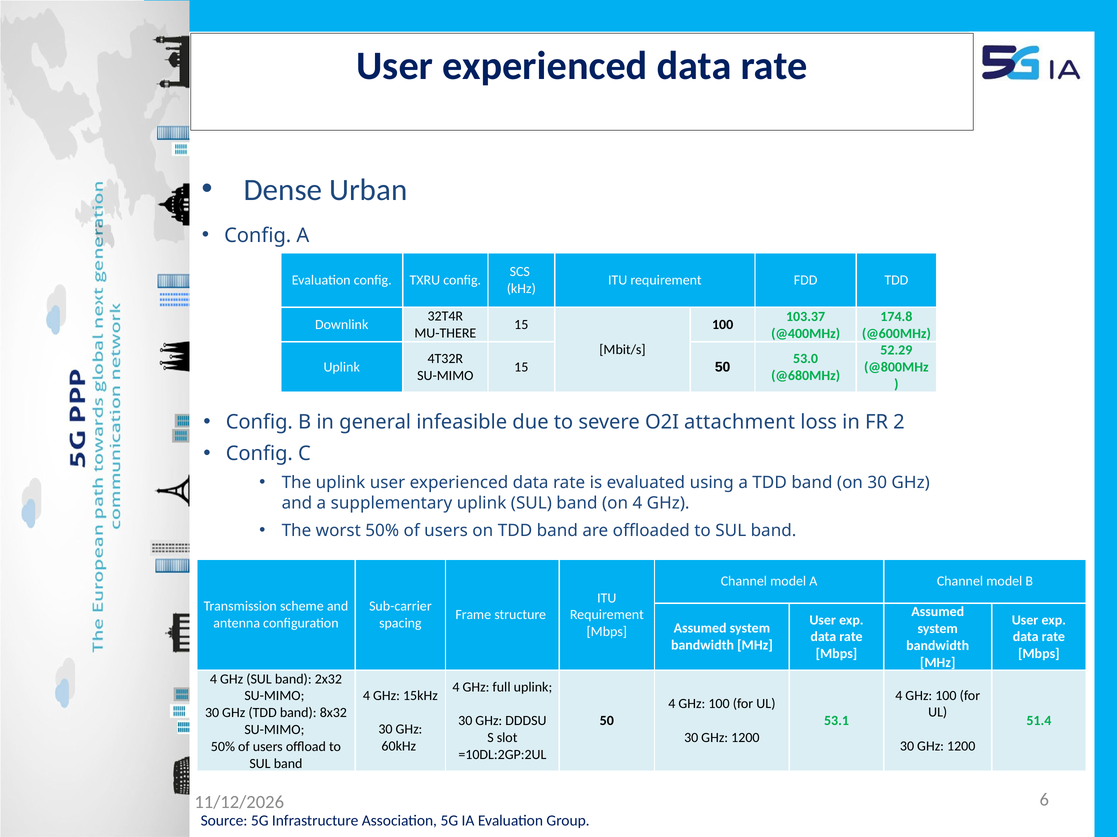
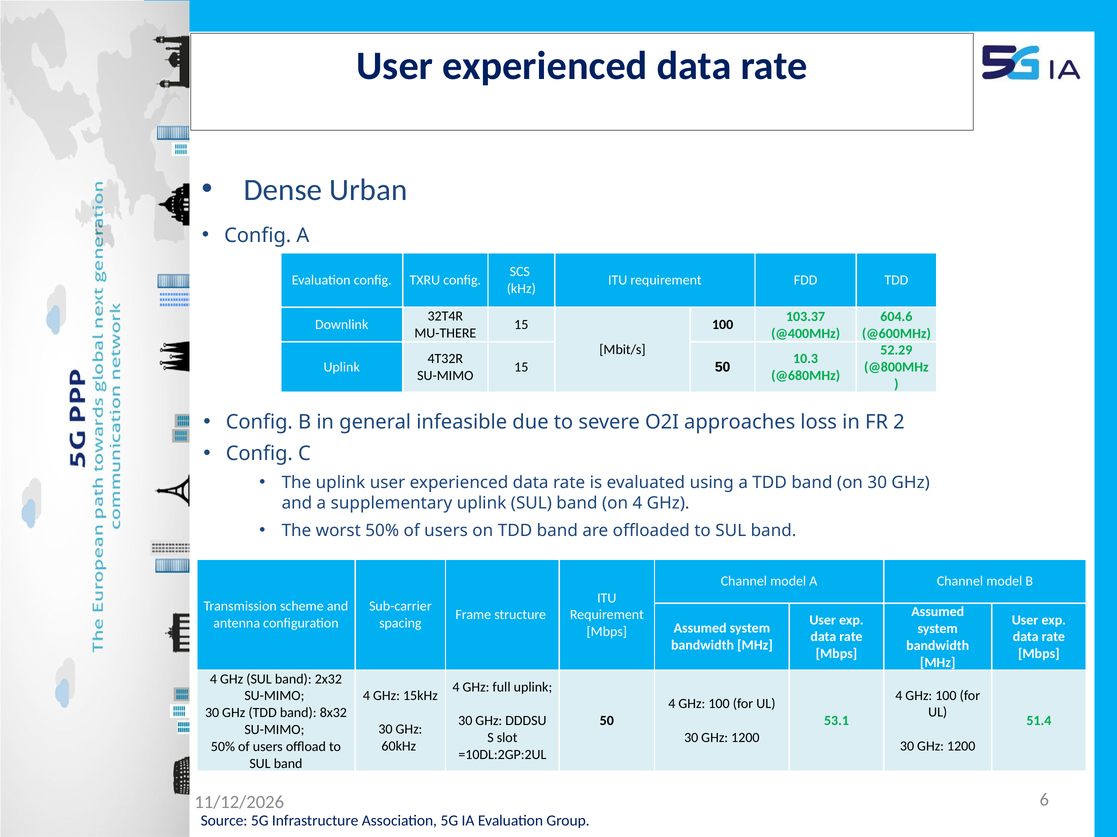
174.8: 174.8 -> 604.6 (896, 317)
53.0: 53.0 -> 10.3 (806, 359)
attachment: attachment -> approaches (740, 423)
